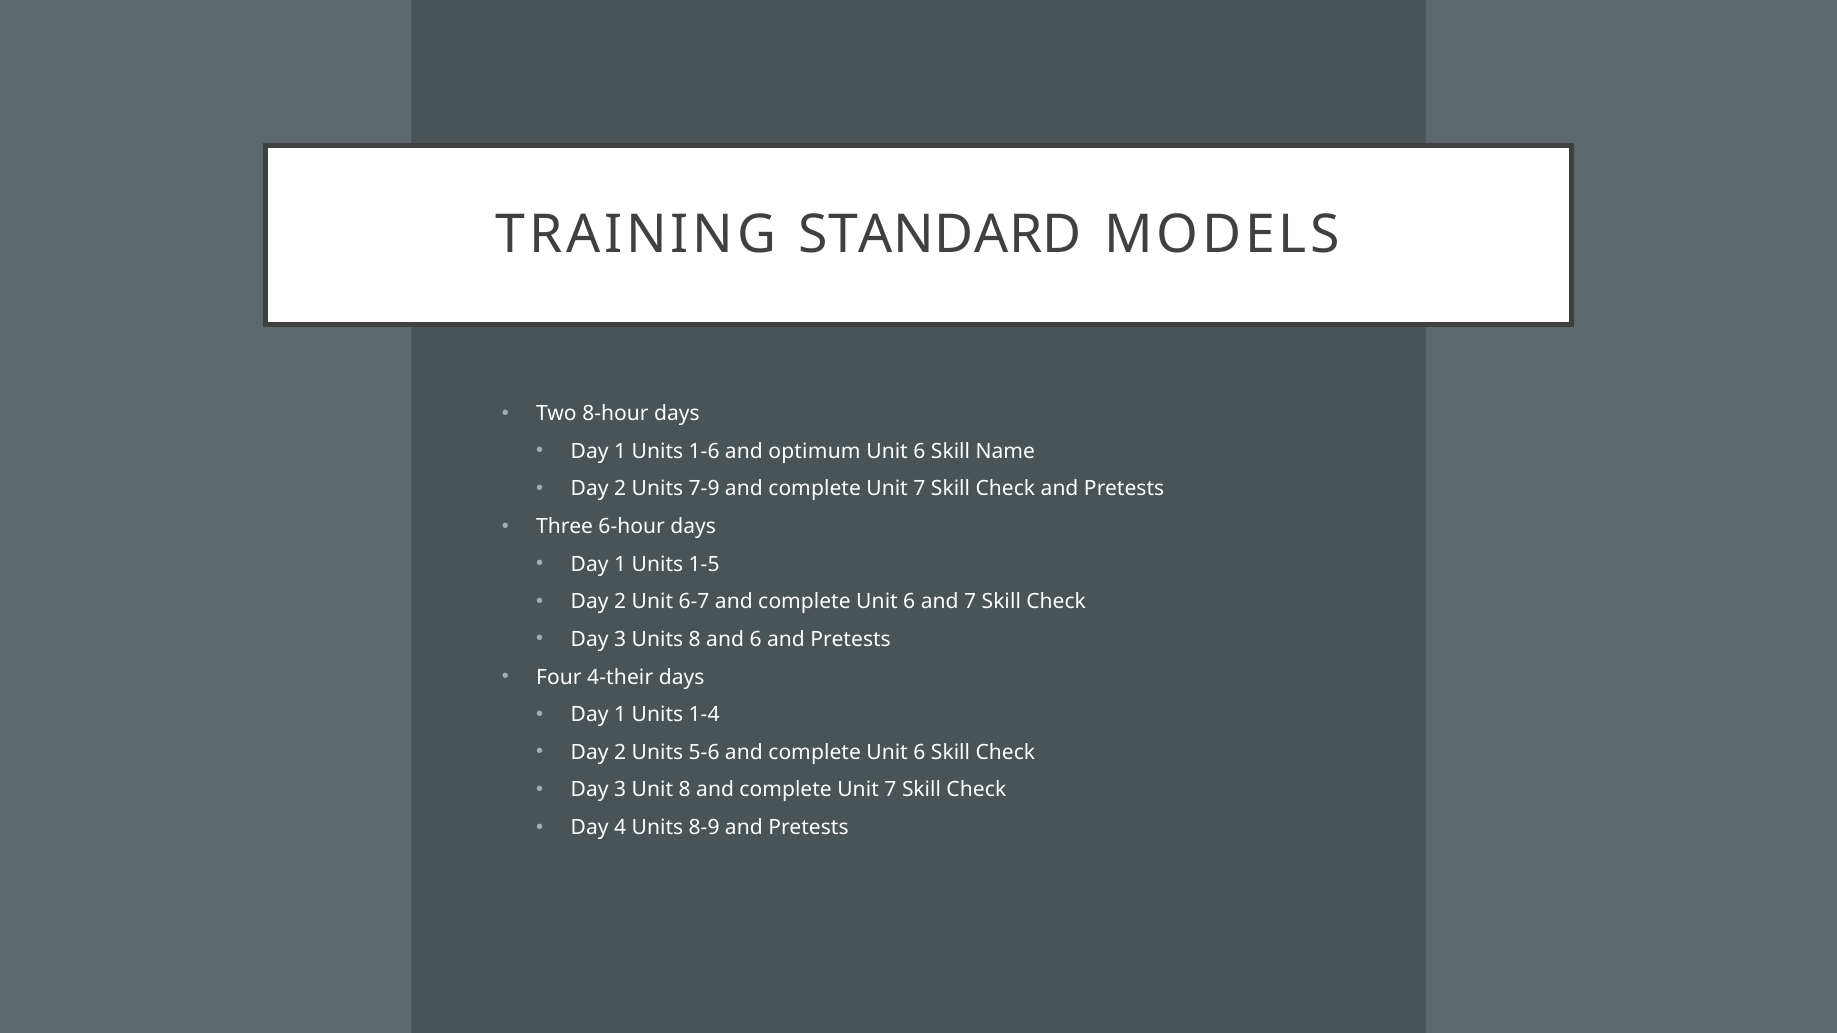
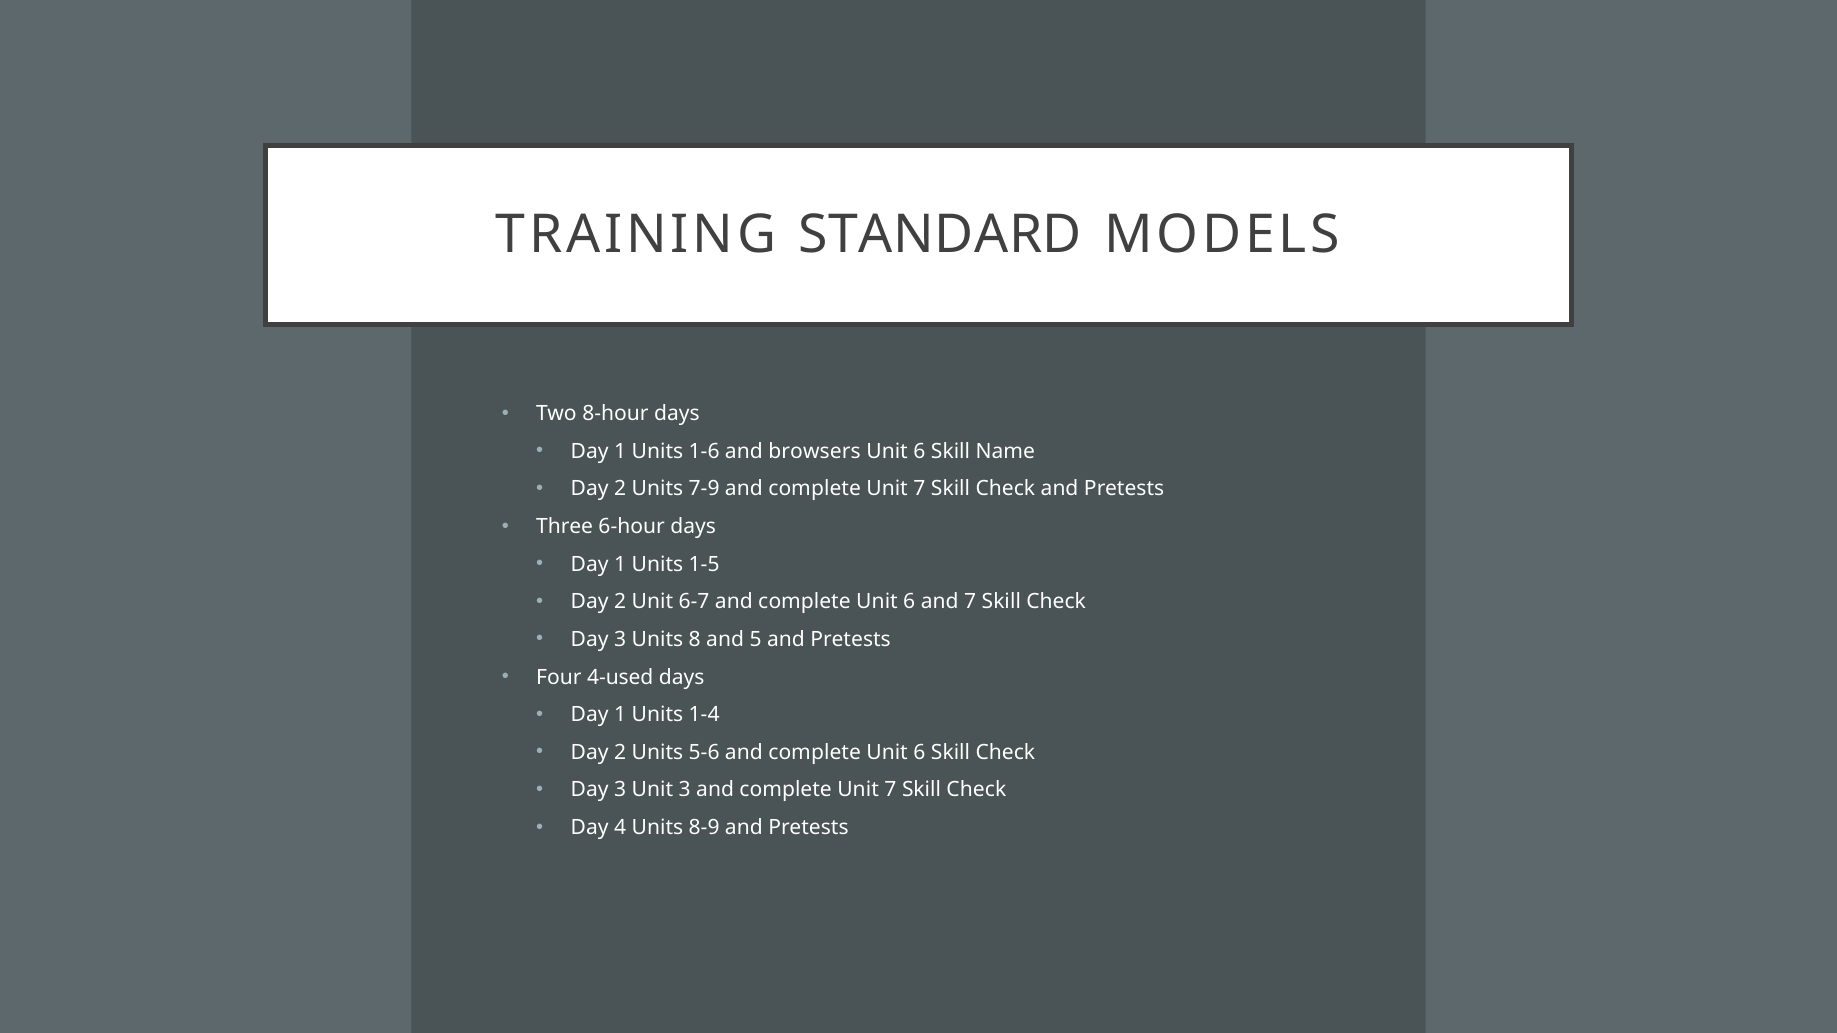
optimum: optimum -> browsers (815, 451)
and 6: 6 -> 5 (756, 640)
4-their: 4-their -> 4-used (620, 677)
Unit 8: 8 -> 3 (685, 790)
